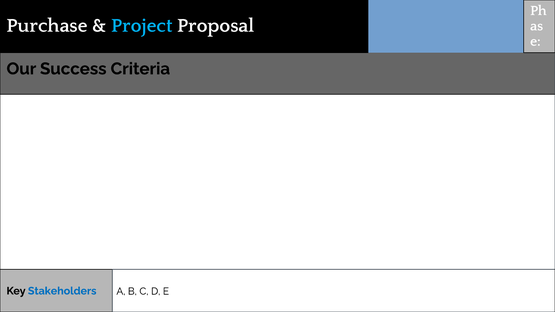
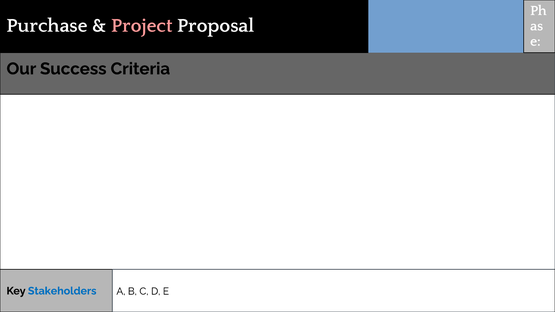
Project colour: light blue -> pink (142, 26)
